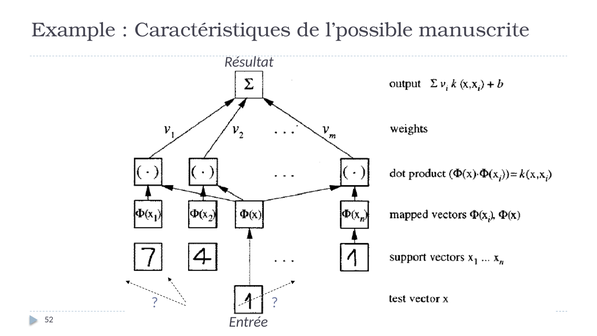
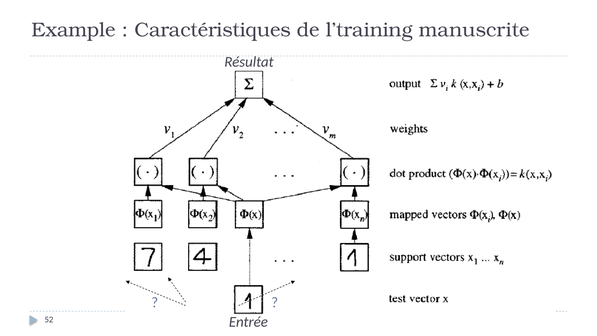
l’possible: l’possible -> l’training (369, 30)
